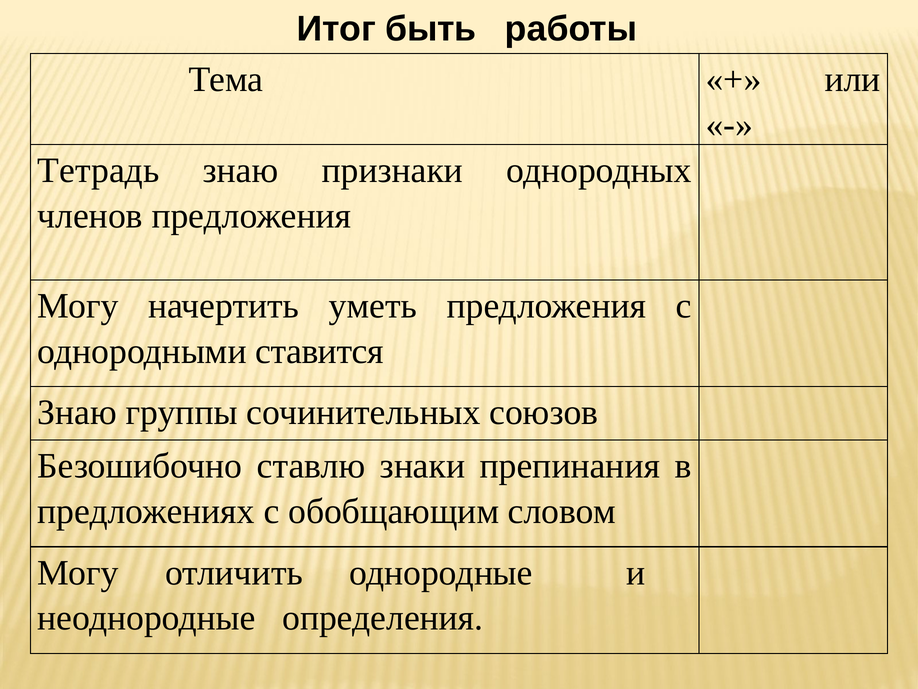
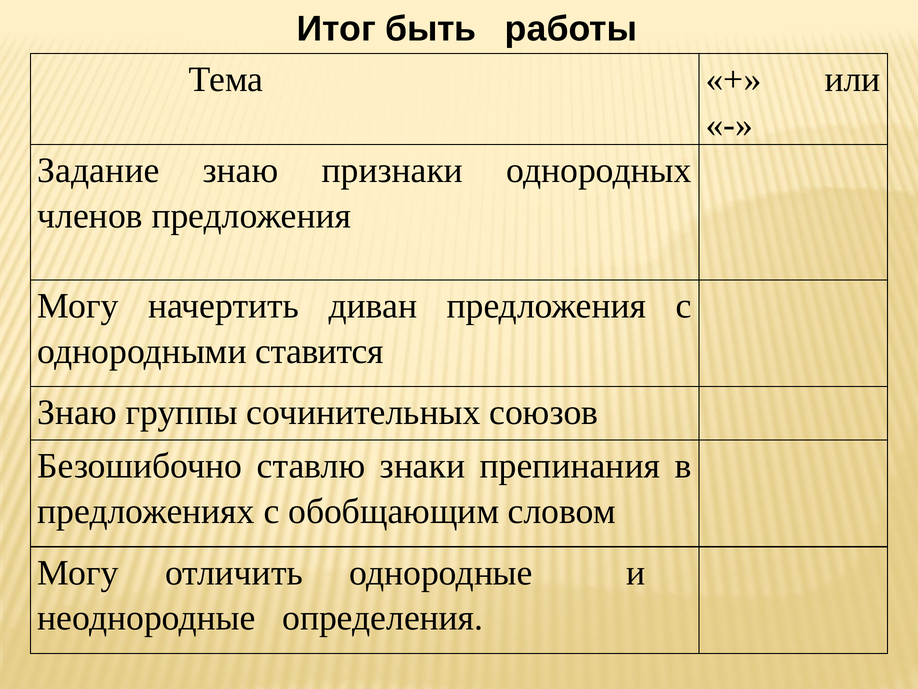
Тетрадь: Тетрадь -> Задание (99, 170)
уметь: уметь -> диван (373, 306)
